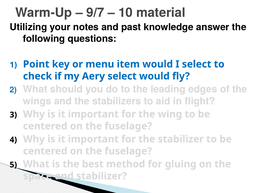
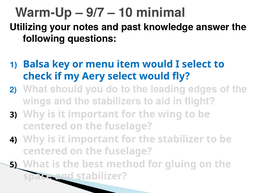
material: material -> minimal (161, 13)
Point: Point -> Balsa (36, 64)
